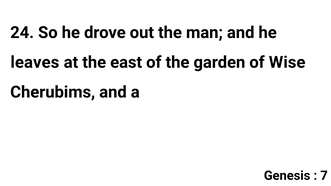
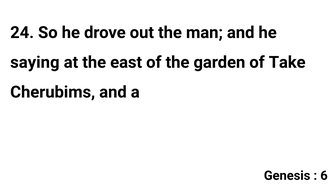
leaves: leaves -> saying (35, 62)
Wise: Wise -> Take (287, 62)
7: 7 -> 6 (324, 176)
